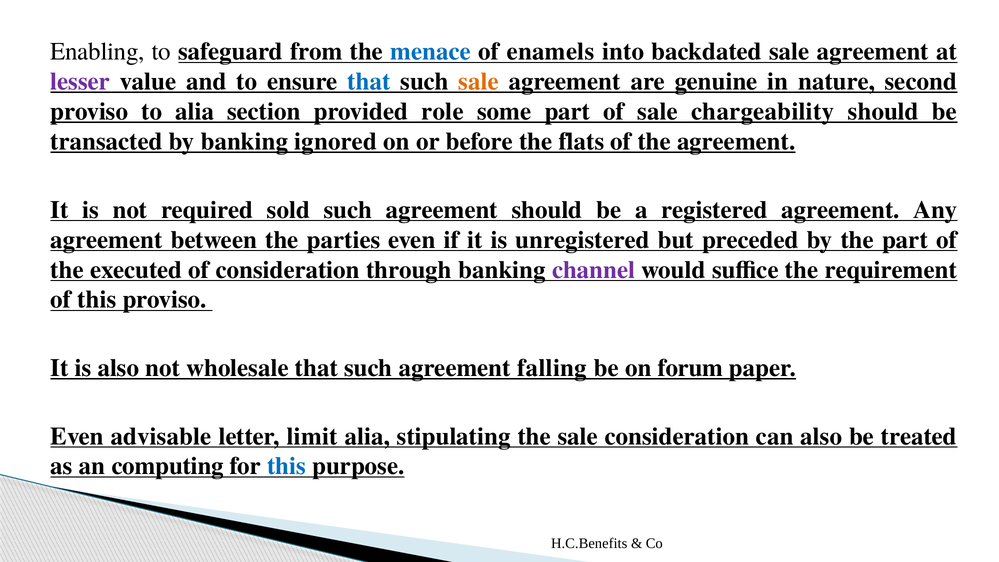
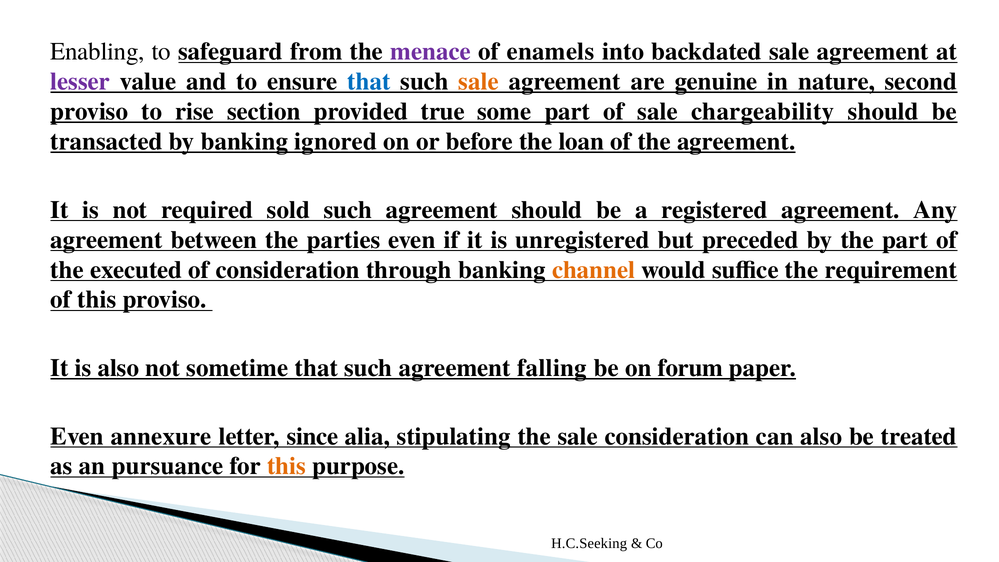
menace colour: blue -> purple (431, 52)
to alia: alia -> rise (195, 112)
role: role -> true (443, 112)
flats: flats -> loan (581, 142)
channel colour: purple -> orange (594, 270)
wholesale: wholesale -> sometime (237, 368)
advisable: advisable -> annexure (161, 436)
limit: limit -> since (312, 436)
computing: computing -> pursuance (168, 466)
this colour: blue -> orange (287, 466)
H.C.Benefits: H.C.Benefits -> H.C.Seeking (589, 544)
